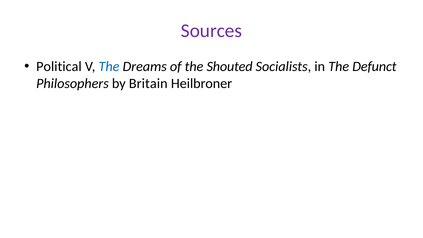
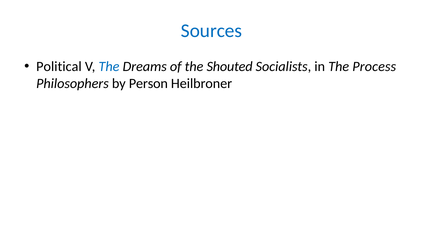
Sources colour: purple -> blue (211, 31)
Defunct: Defunct -> Process (374, 67)
Britain: Britain -> Person (148, 83)
